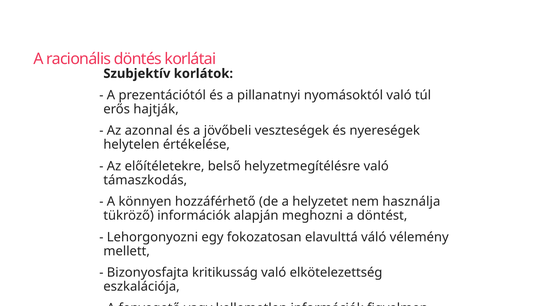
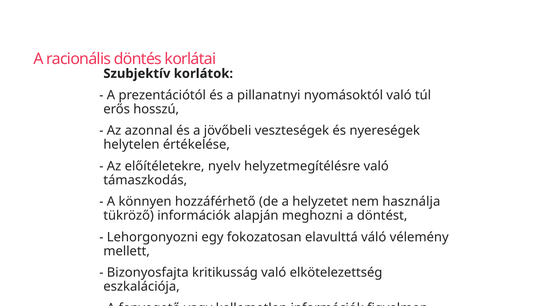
hajtják: hajtják -> hosszú (156, 109)
belső: belső -> nyelv (224, 166)
